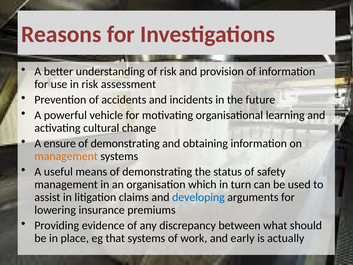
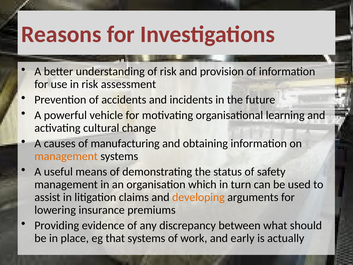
ensure: ensure -> causes (60, 143)
demonstrating: demonstrating -> manufacturing (125, 143)
developing colour: blue -> orange (198, 197)
